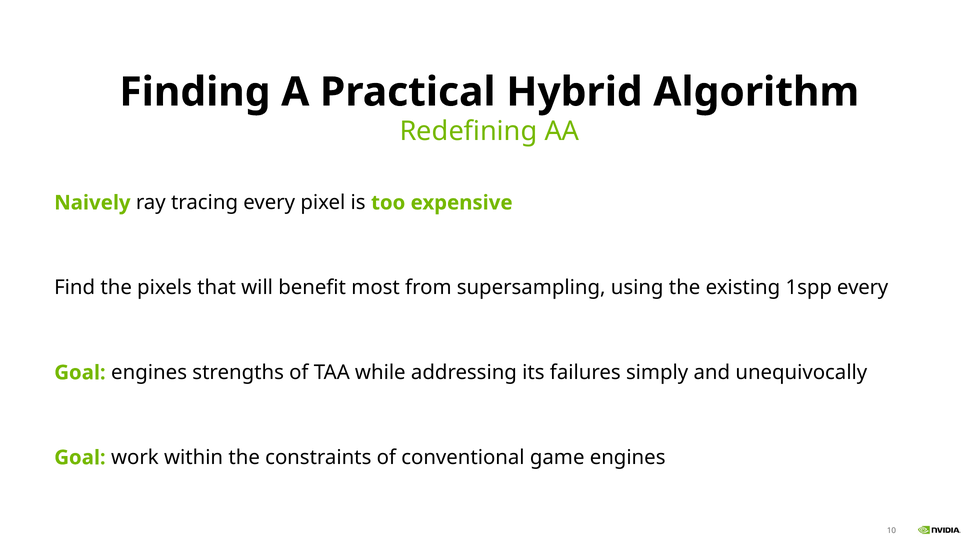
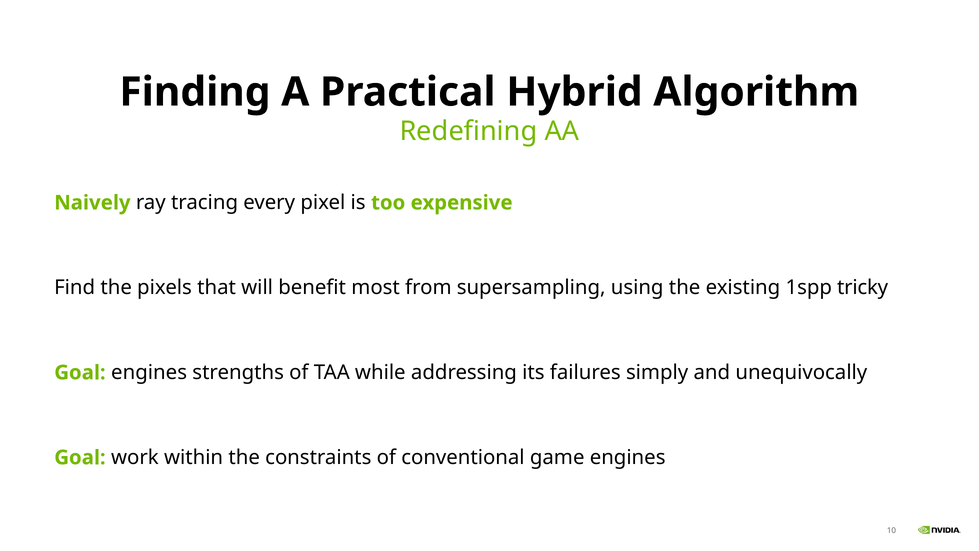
1spp every: every -> tricky (863, 288)
